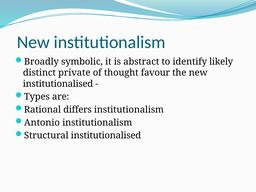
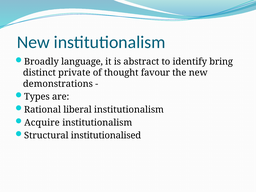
symbolic: symbolic -> language (82, 62)
likely: likely -> bring (221, 62)
institutionalised: institutionalised -> demonstrations (58, 84)
differs: differs -> liberal (78, 110)
Antonio: Antonio -> Acquire (42, 123)
